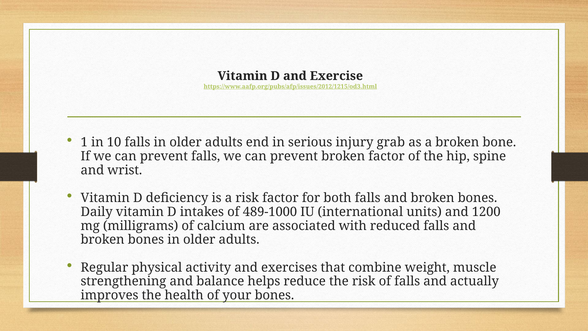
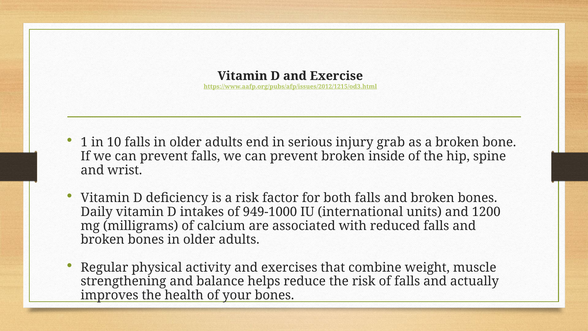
broken factor: factor -> inside (387, 156)
489-1000: 489-1000 -> 949-1000 (270, 212)
